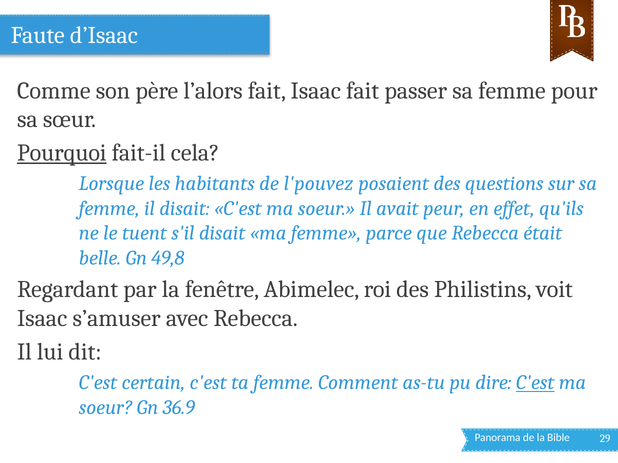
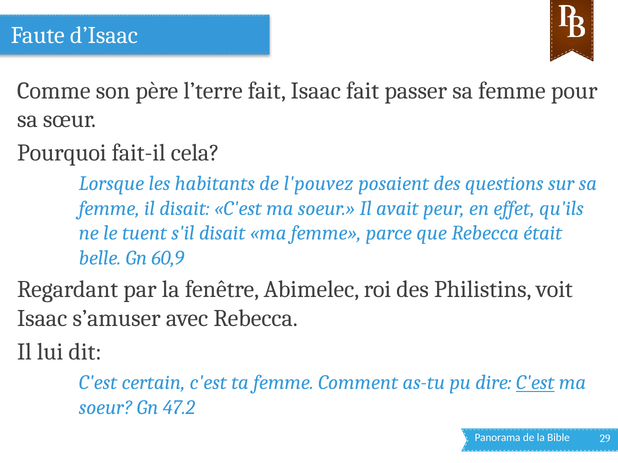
l’alors: l’alors -> l’terre (213, 91)
Pourquoi underline: present -> none (62, 153)
49,8: 49,8 -> 60,9 (168, 258)
36.9: 36.9 -> 47.2 (179, 408)
